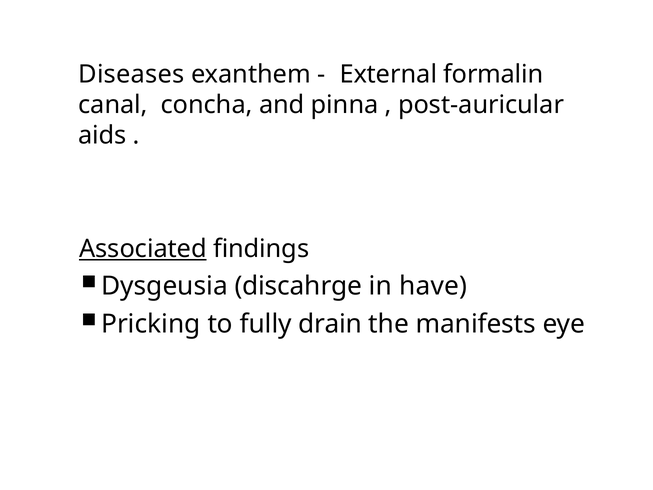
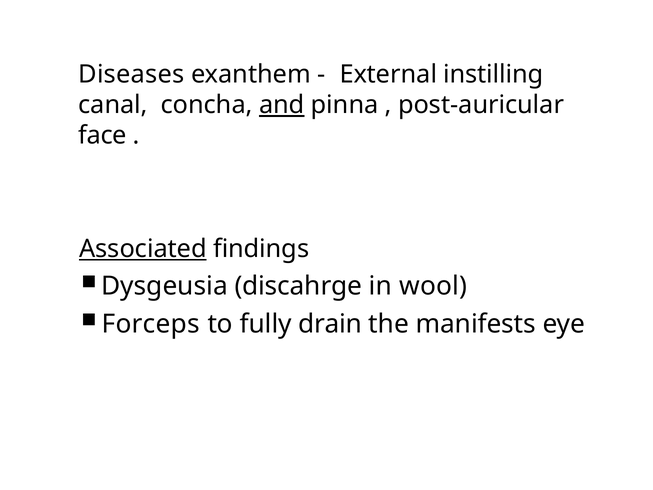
formalin: formalin -> instilling (493, 75)
and underline: none -> present (282, 105)
aids: aids -> face (102, 136)
have: have -> wool (433, 286)
Pricking: Pricking -> Forceps (151, 324)
